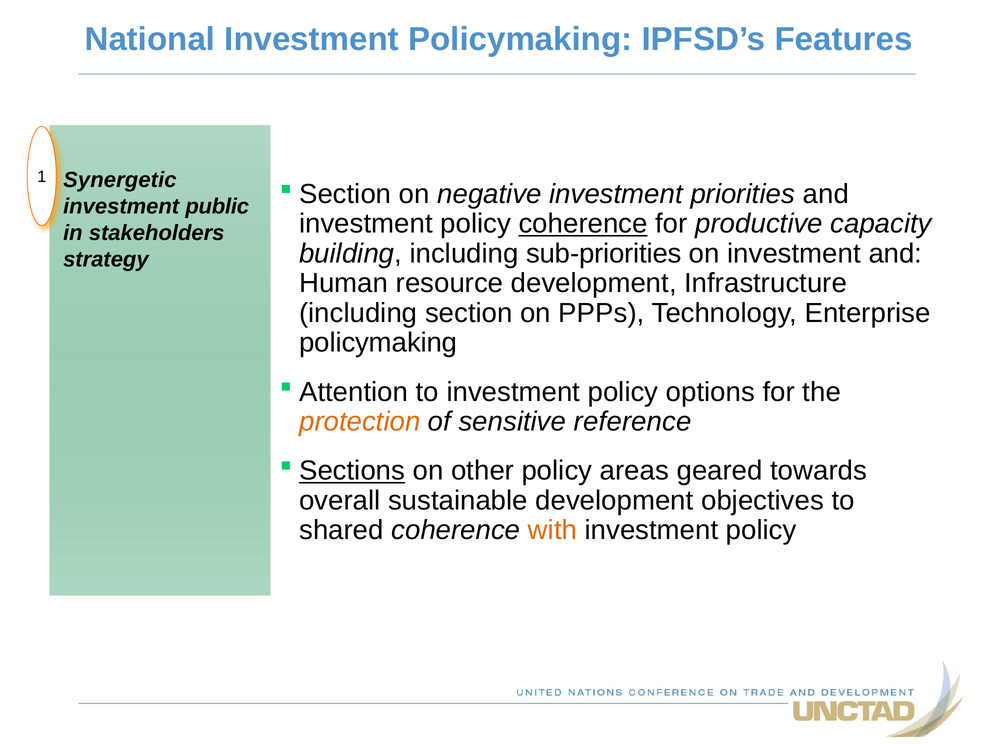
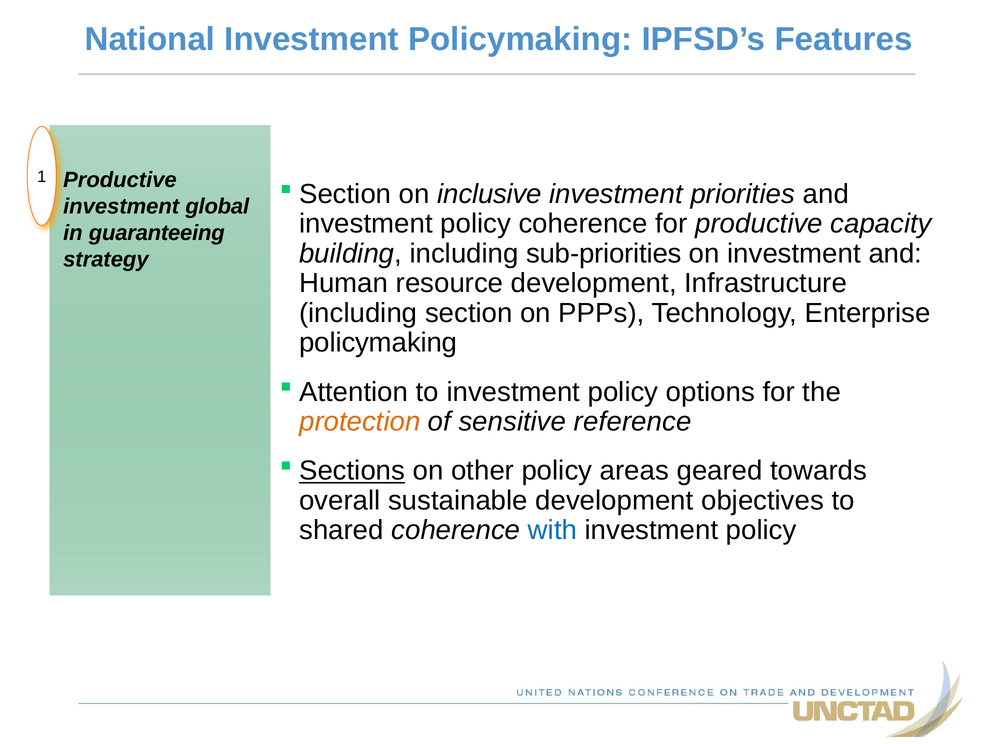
Synergetic: Synergetic -> Productive (120, 180)
negative: negative -> inclusive (490, 194)
public: public -> global (217, 207)
coherence underline: present -> none (583, 224)
stakeholders: stakeholders -> guaranteeing (157, 233)
with colour: orange -> blue (552, 531)
